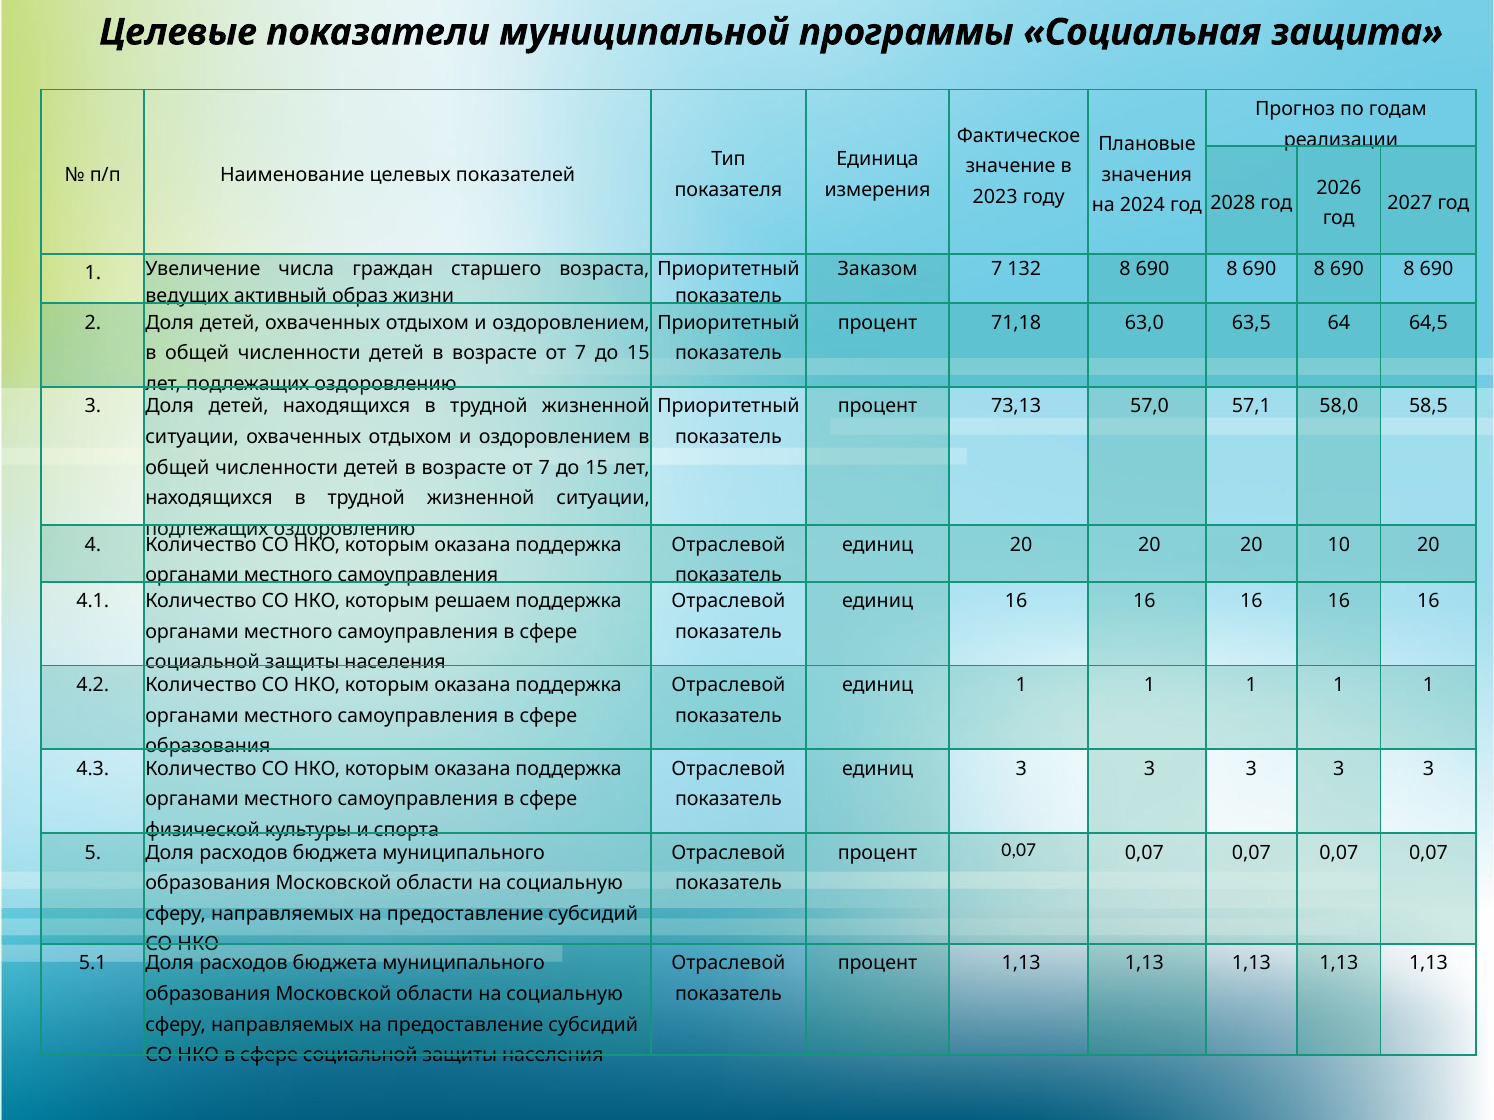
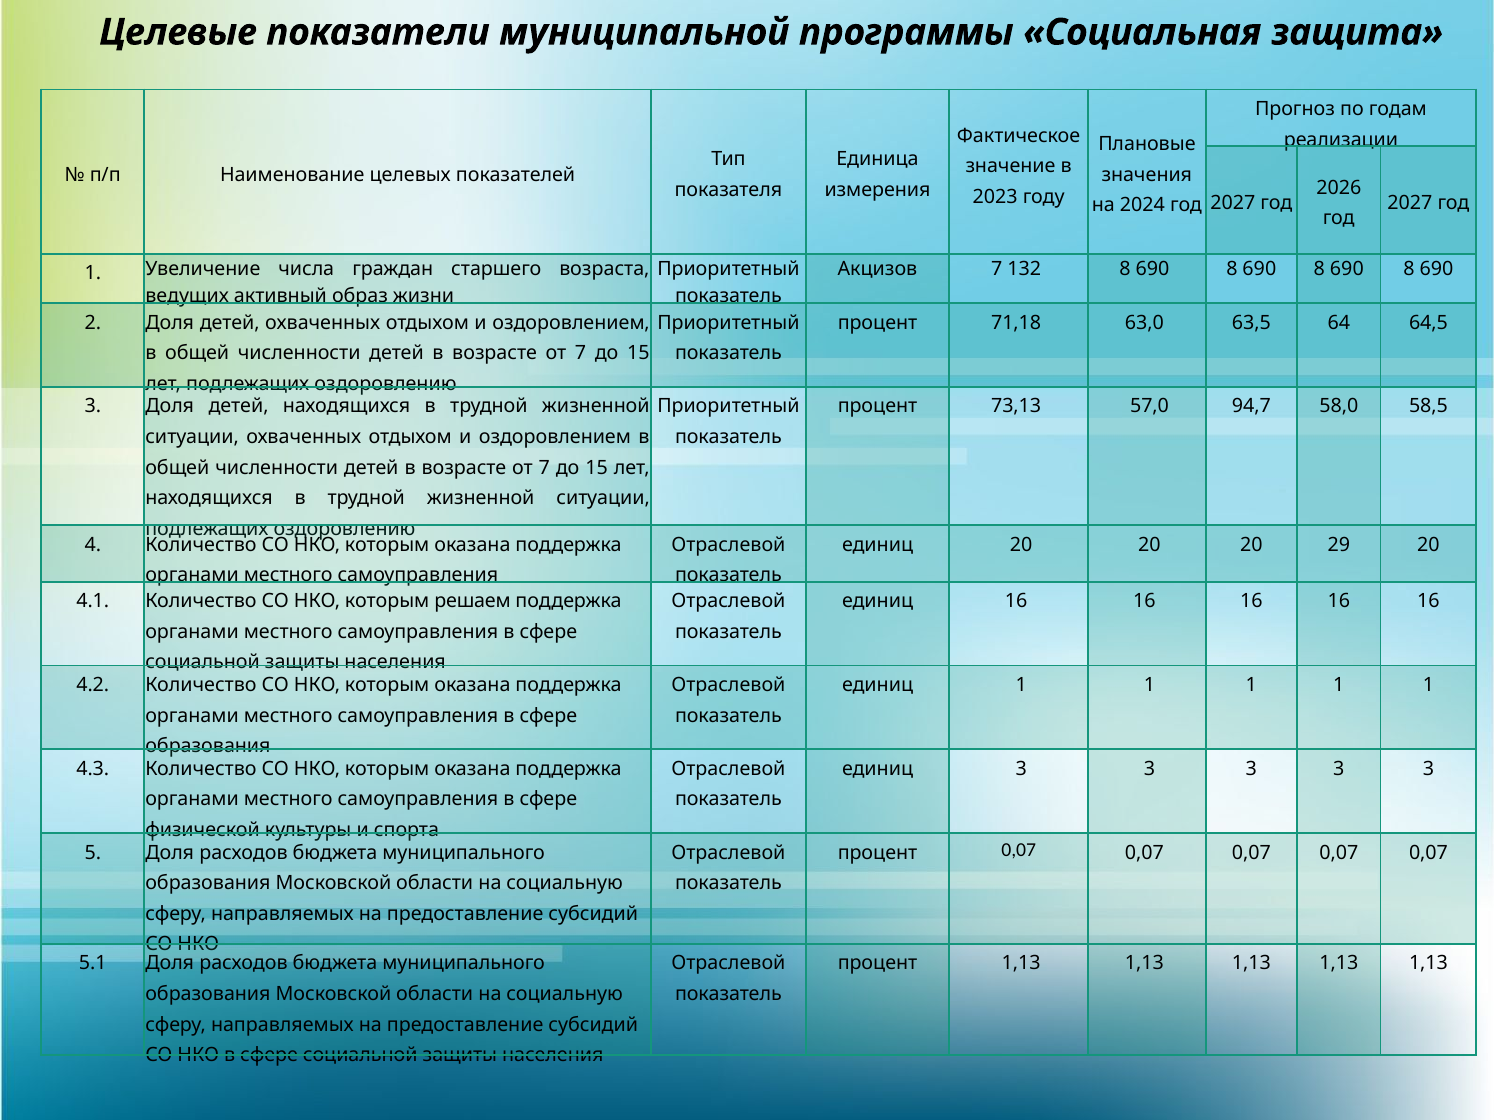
2028: 2028 -> 2027 (1233, 203)
Заказом: Заказом -> Акцизов (878, 269)
57,1: 57,1 -> 94,7 (1251, 407)
10: 10 -> 29 (1339, 545)
